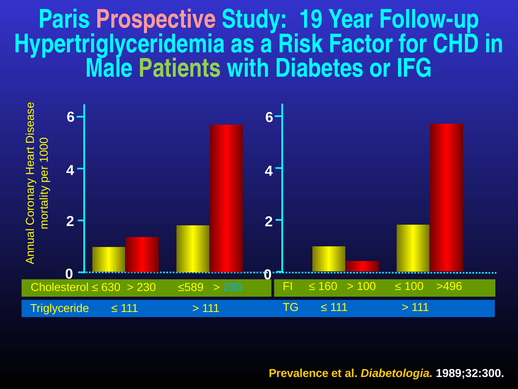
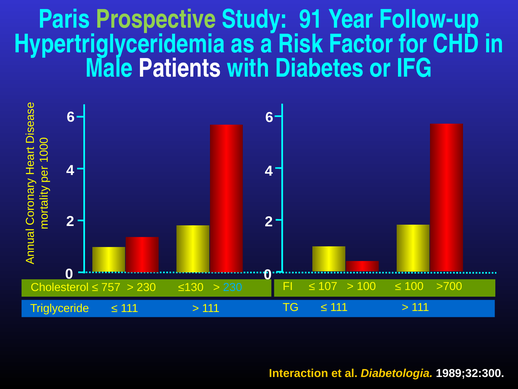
Prospective colour: pink -> light green (156, 19)
19: 19 -> 91 (311, 19)
Patients colour: light green -> white (180, 68)
160: 160 -> 107 (328, 286)
>496: >496 -> >700 (449, 286)
630: 630 -> 757 (111, 287)
≤589: ≤589 -> ≤130 (191, 287)
Prevalence: Prevalence -> Interaction (299, 373)
